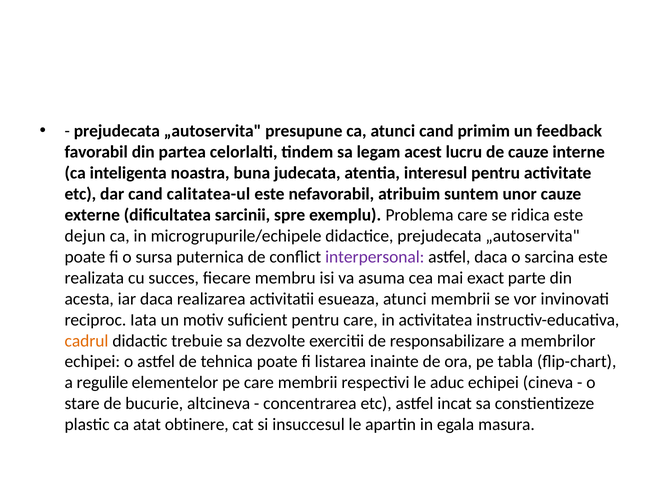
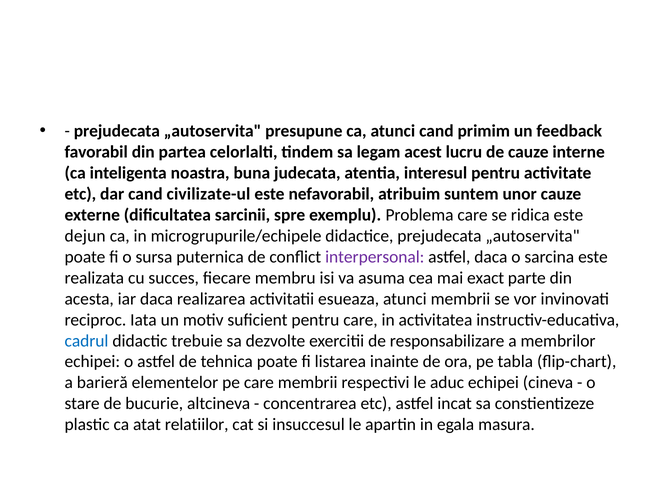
calitatea-ul: calitatea-ul -> civilizate-ul (208, 194)
cadrul colour: orange -> blue (87, 340)
regulile: regulile -> barieră (102, 382)
obtinere: obtinere -> relatiilor (197, 424)
